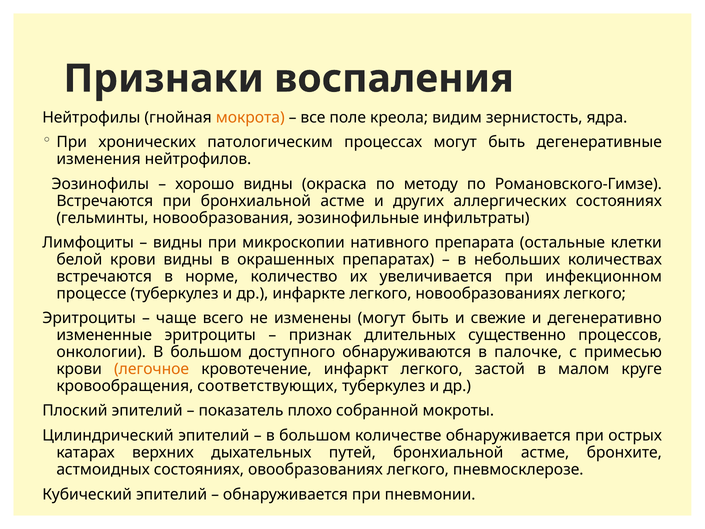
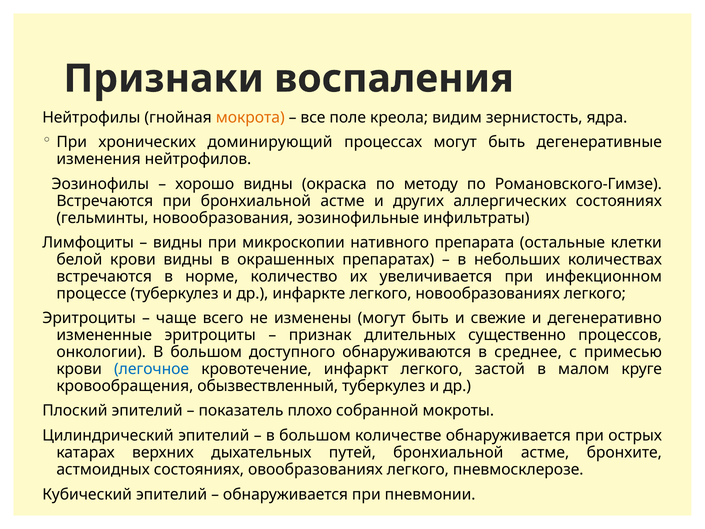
патологическим: патологическим -> доминирующий (270, 142)
палочке: палочке -> среднее (528, 352)
легочное colour: orange -> blue (152, 369)
соответствующих: соответствующих -> обызвествленный (268, 386)
